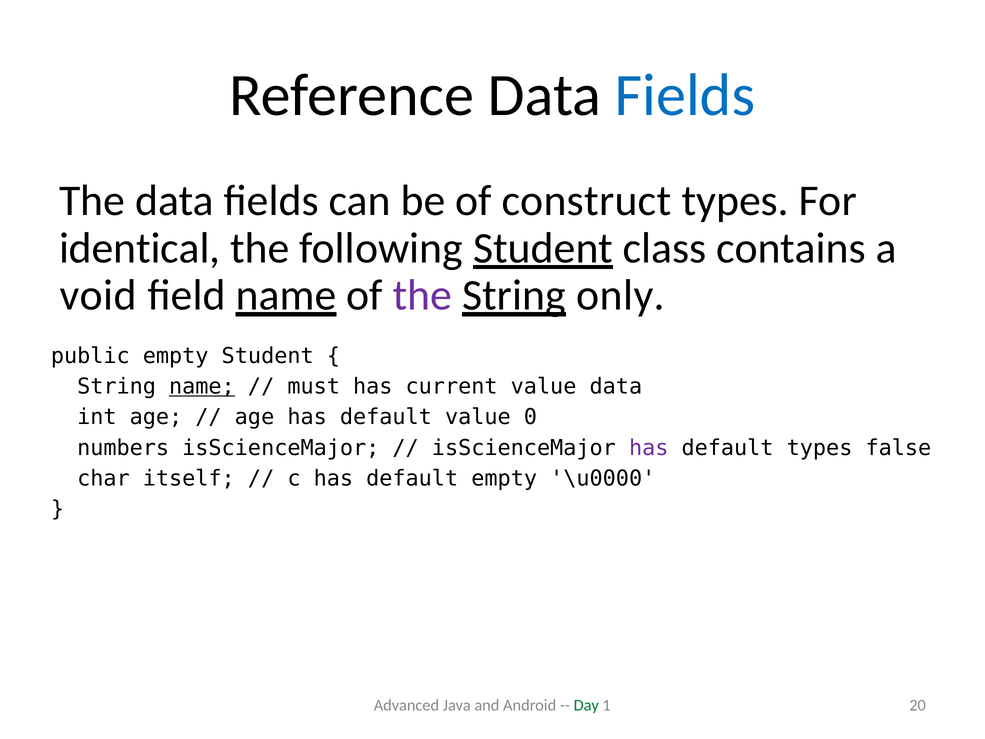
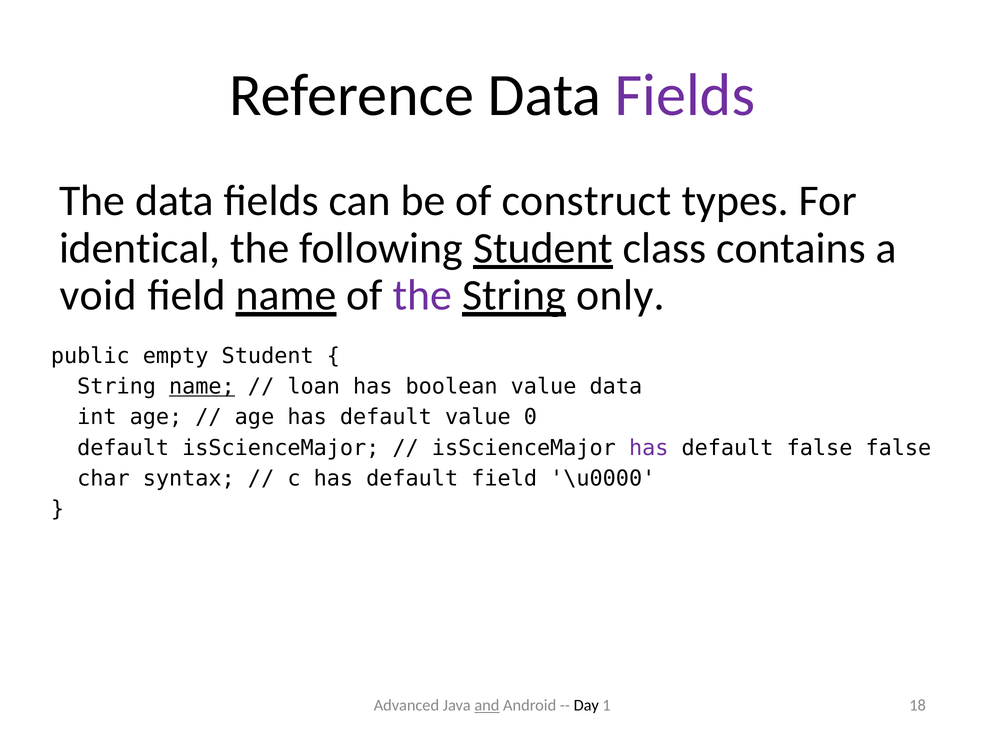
Fields colour: blue -> purple (685, 95)
must: must -> loan (314, 386)
current: current -> boolean (452, 386)
numbers: numbers -> default (123, 448)
default types: types -> false (820, 448)
itself: itself -> syntax (189, 478)
default empty: empty -> field (504, 478)
and underline: none -> present (487, 705)
Day colour: green -> black (586, 705)
20: 20 -> 18 (918, 705)
